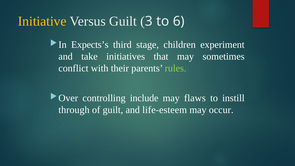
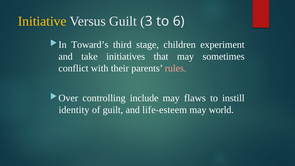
Expects’s: Expects’s -> Toward’s (90, 45)
rules colour: light green -> pink (176, 68)
through: through -> identity (74, 110)
occur: occur -> world (221, 110)
